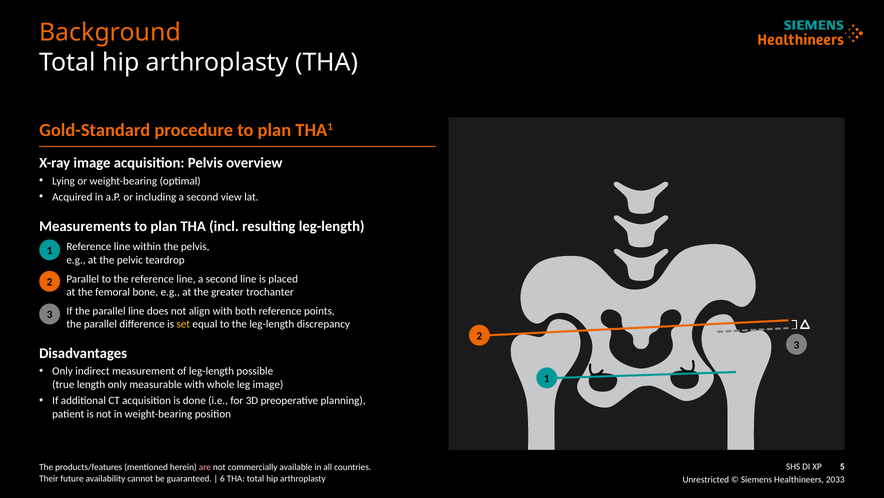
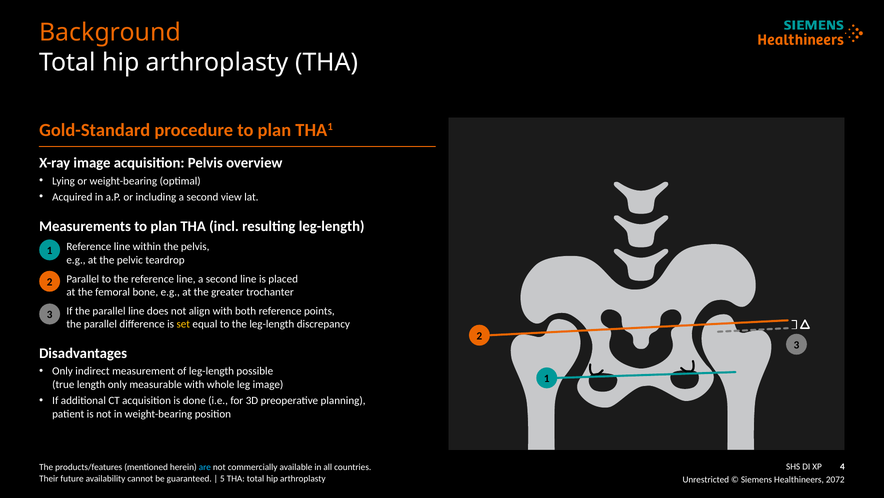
5: 5 -> 4 (842, 467)
are colour: pink -> light blue (205, 468)
6: 6 -> 5 (222, 479)
2033: 2033 -> 2072 (835, 480)
